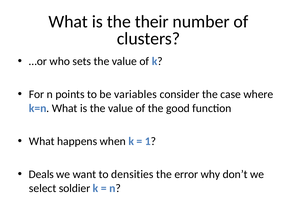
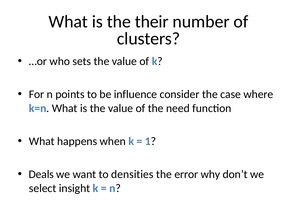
variables: variables -> influence (136, 94)
good: good -> need (178, 108)
soldier: soldier -> insight (75, 188)
